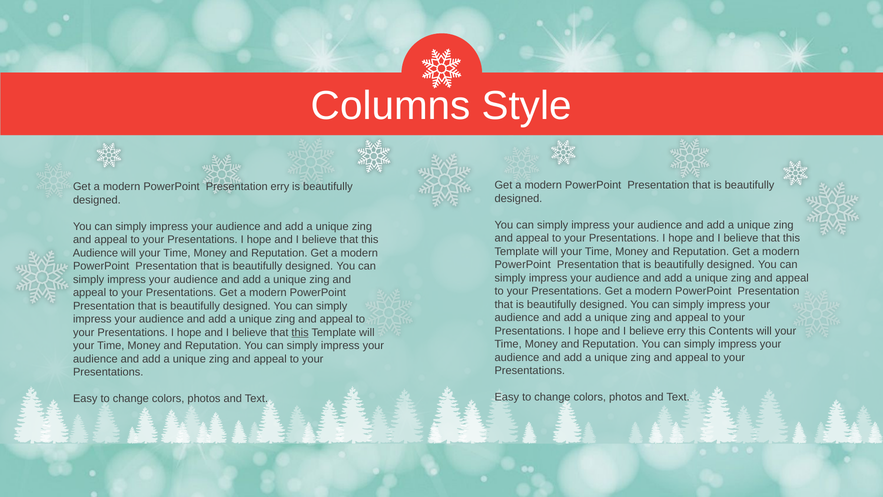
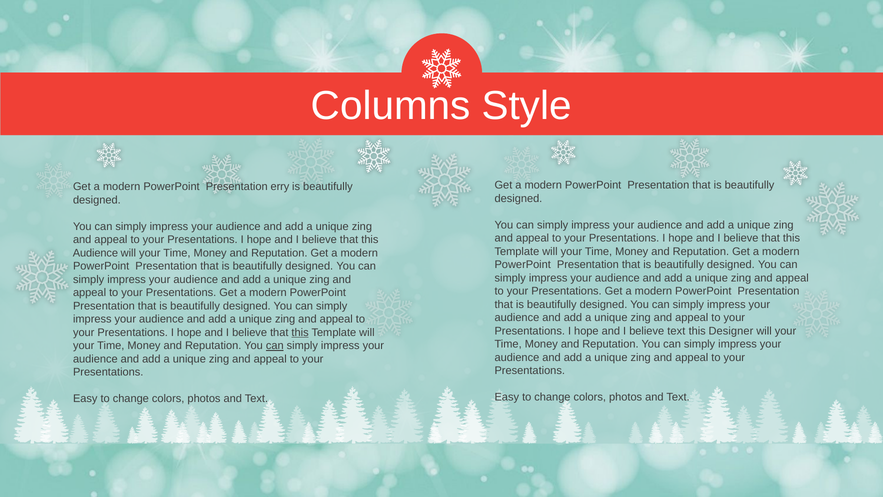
believe erry: erry -> text (676, 331)
Contents: Contents -> Designer (731, 331)
can underline: none -> present (275, 345)
